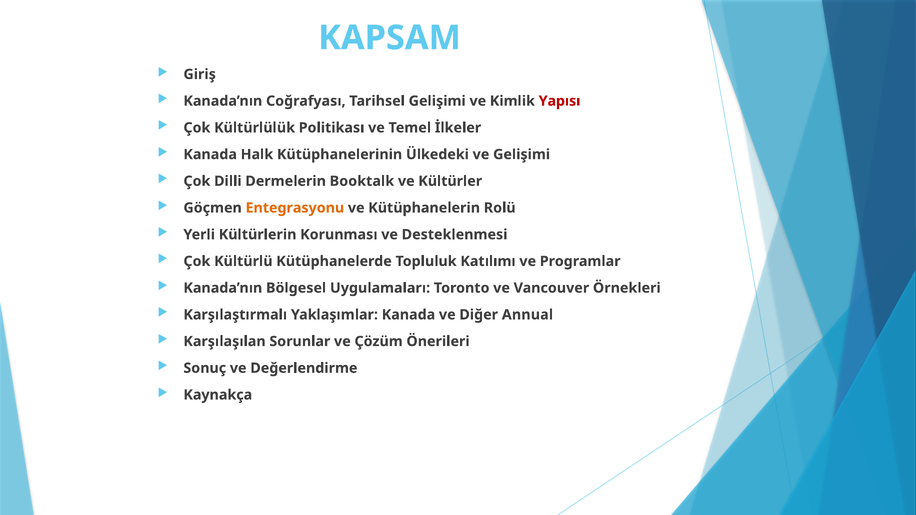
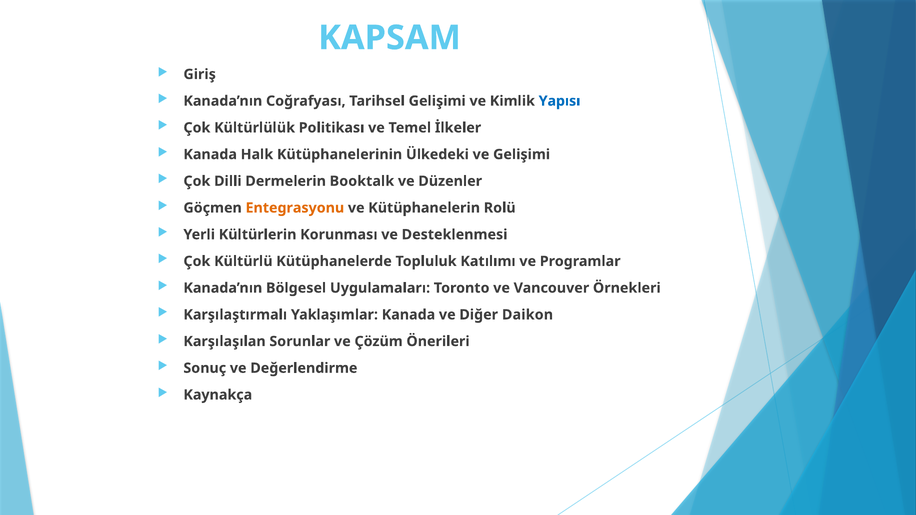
Yapısı colour: red -> blue (560, 101)
Kültürler: Kültürler -> Düzenler (450, 181)
Annual: Annual -> Daikon (527, 315)
